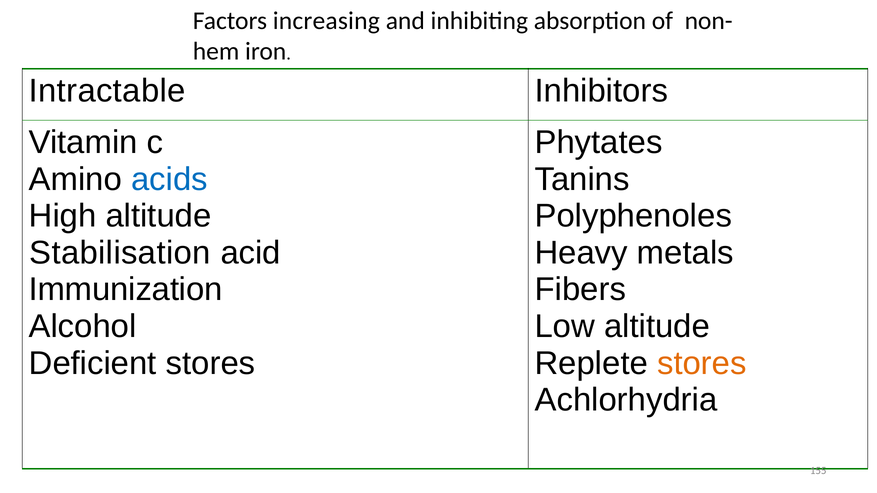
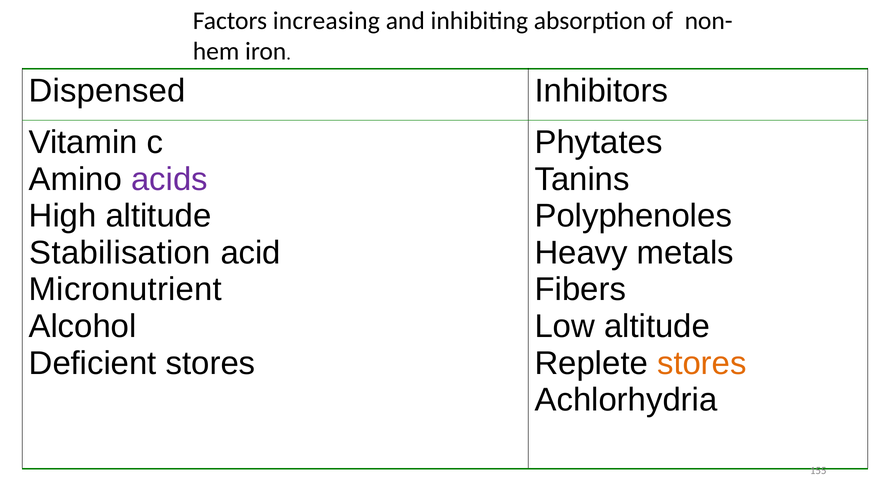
Intractable: Intractable -> Dispensed (107, 91)
acids colour: blue -> purple (169, 179)
Immunization: Immunization -> Micronutrient (125, 290)
